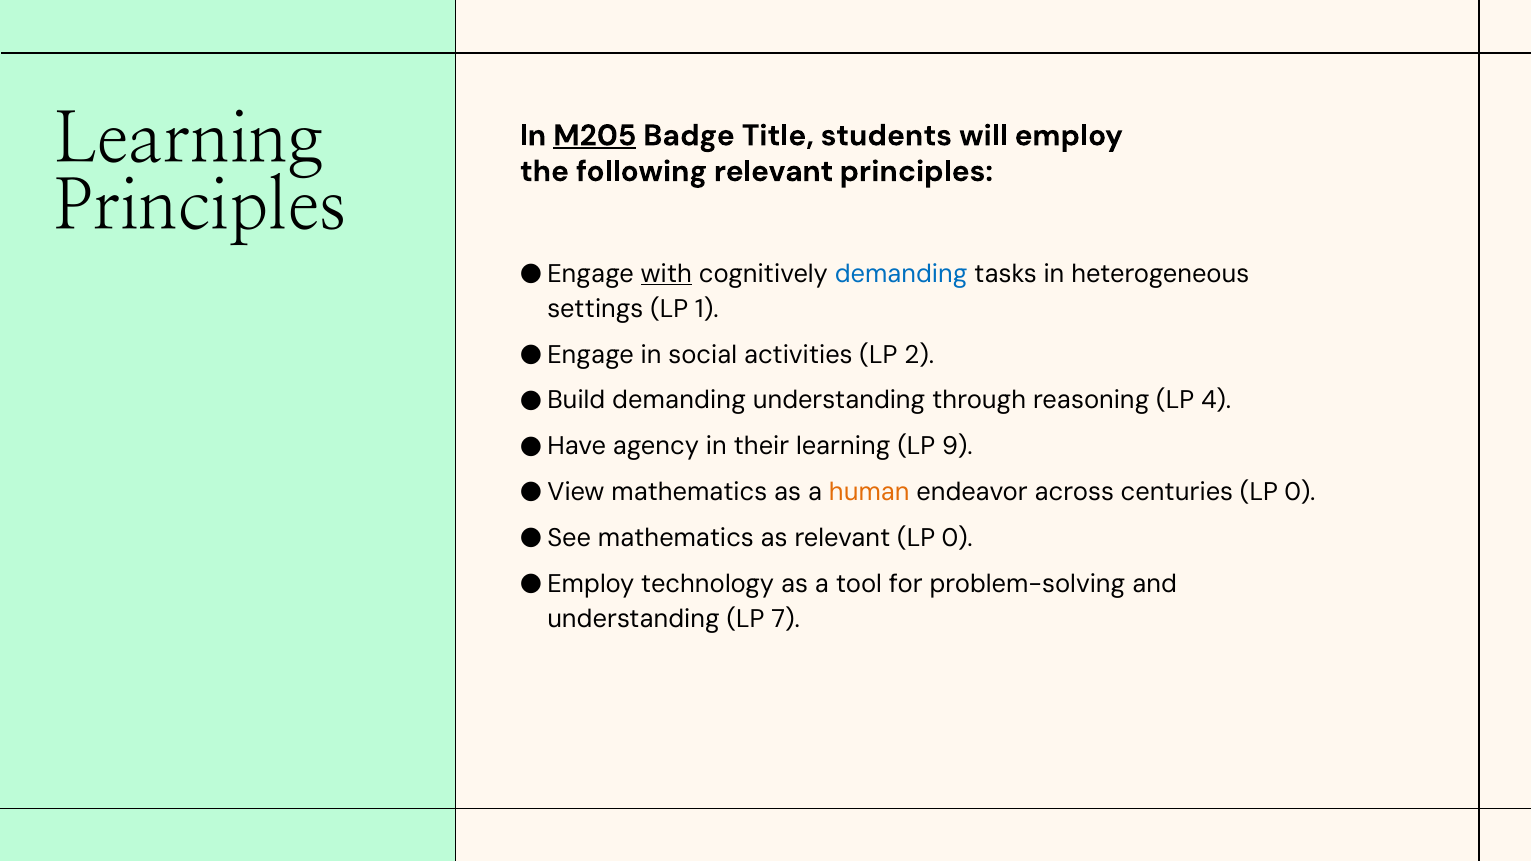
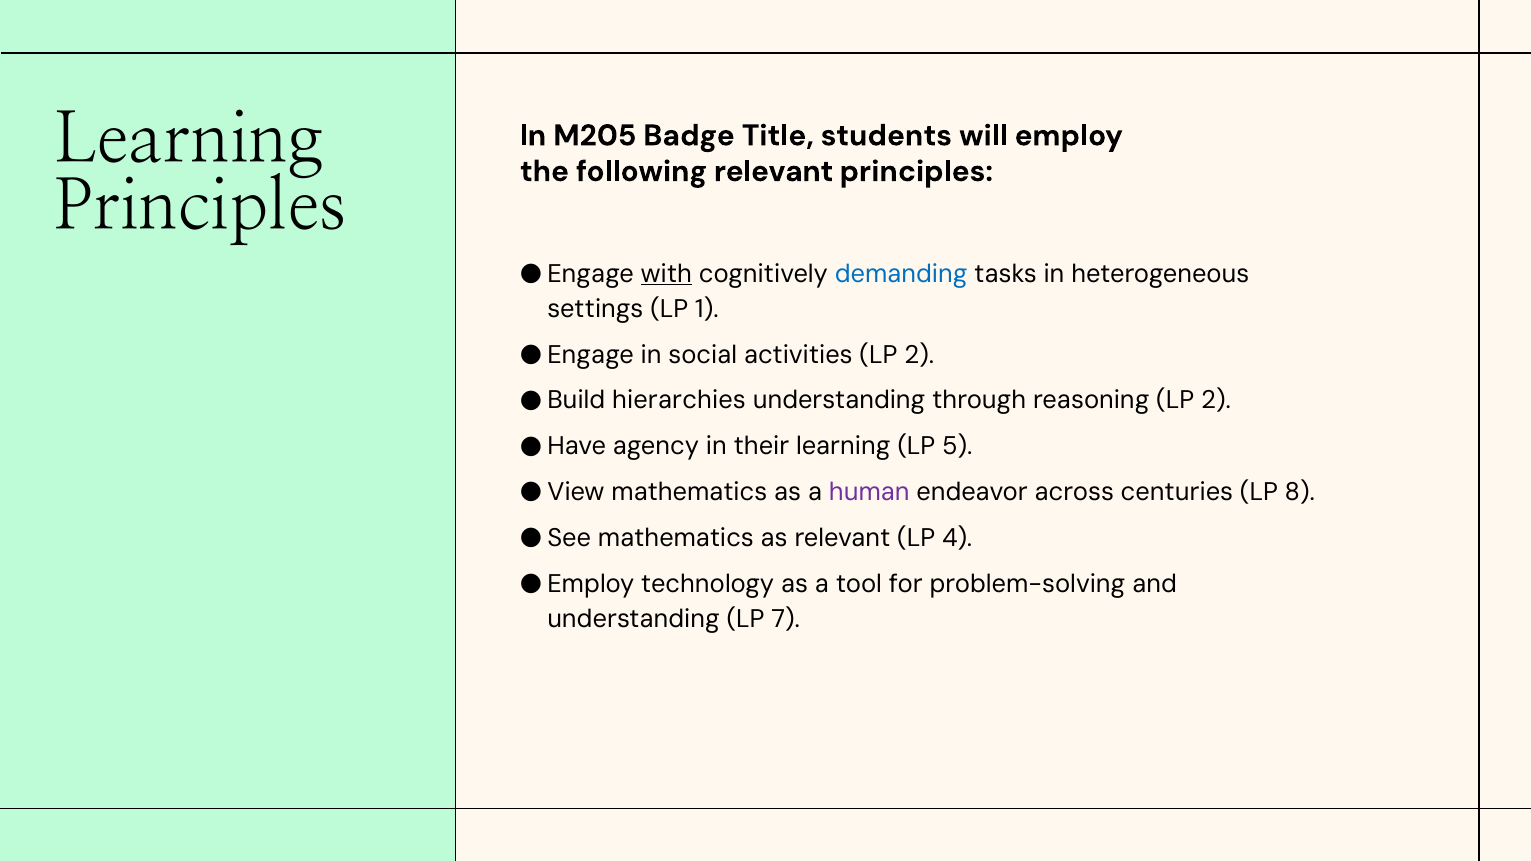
M205 underline: present -> none (595, 135)
demanding: demanding -> hierarchies (679, 401)
reasoning LP 4: 4 -> 2 (1216, 401)
9: 9 -> 5 (957, 446)
human colour: orange -> purple (869, 492)
centuries LP 0: 0 -> 8 (1300, 492)
relevant LP 0: 0 -> 4 (957, 538)
